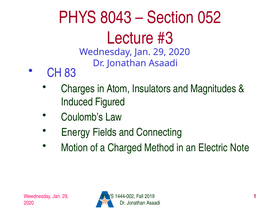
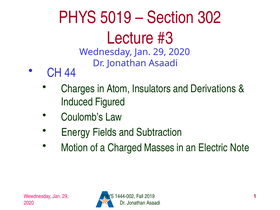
8043: 8043 -> 5019 (116, 18)
052: 052 -> 302 (209, 18)
83: 83 -> 44 (70, 73)
Magnitudes: Magnitudes -> Derivations (213, 89)
Connecting: Connecting -> Subtraction (159, 132)
Method: Method -> Masses (159, 148)
